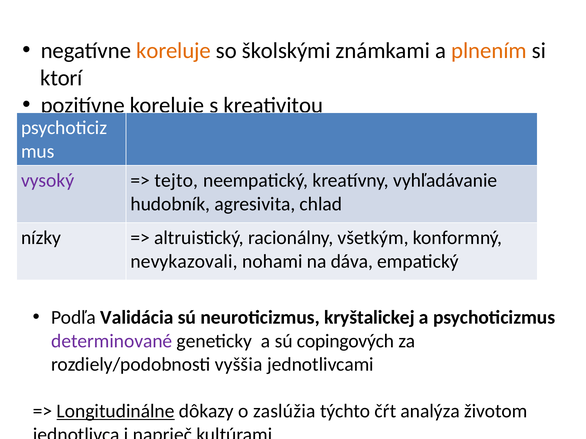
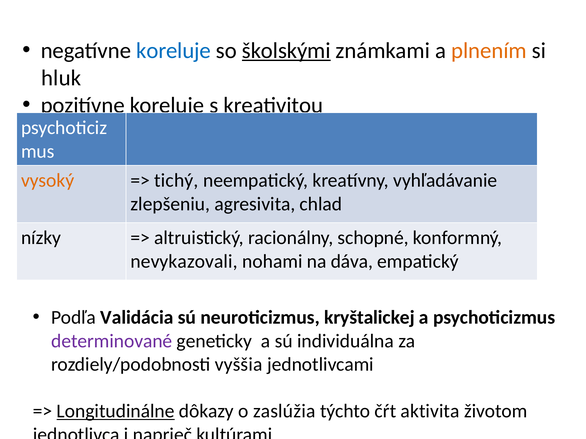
koreluje colour: orange -> blue (174, 51)
školskými underline: none -> present (286, 51)
ktorí: ktorí -> hluk (61, 78)
vysoký colour: purple -> orange (48, 180)
tejto: tejto -> tichý (176, 180)
hudobník: hudobník -> zlepšeniu (170, 204)
všetkým: všetkým -> schopné (373, 238)
copingových: copingových -> individuálna (345, 341)
analýza: analýza -> aktivita (430, 412)
